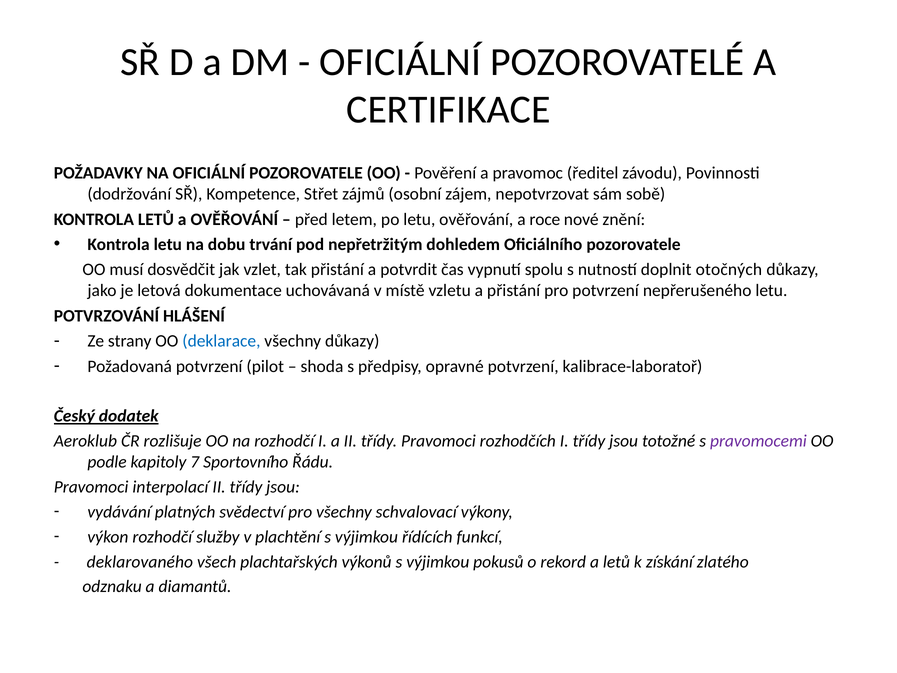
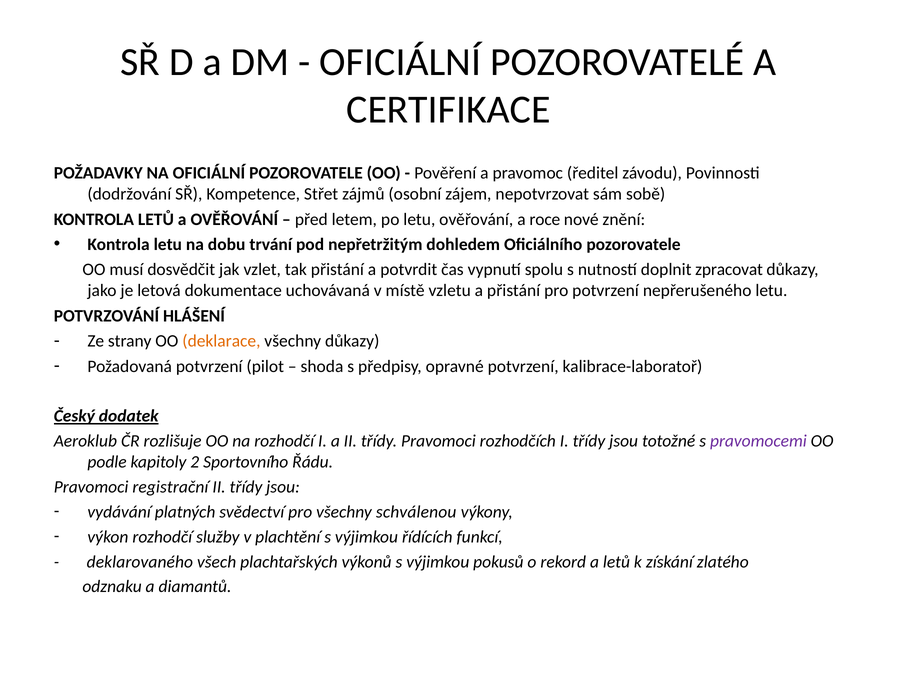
otočných: otočných -> zpracovat (729, 270)
deklarace colour: blue -> orange (221, 341)
7: 7 -> 2 (195, 462)
interpolací: interpolací -> registrační (170, 487)
schvalovací: schvalovací -> schválenou (416, 512)
